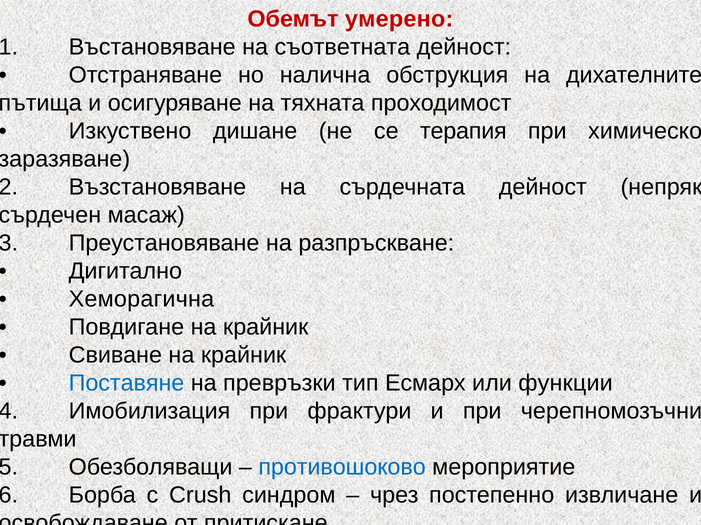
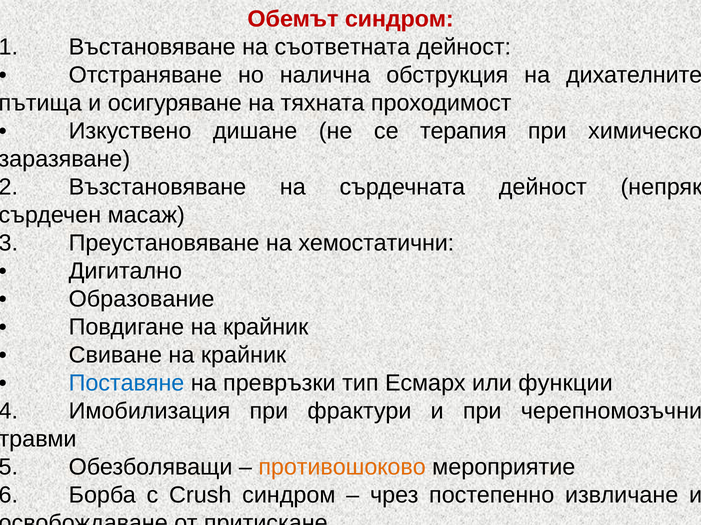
Обемът умерено: умерено -> синдром (399, 19)
разпръскване: разпръскване -> хемостатични (376, 243)
Хеморагична: Хеморагична -> Образование (142, 299)
противошоково colour: blue -> orange (342, 468)
